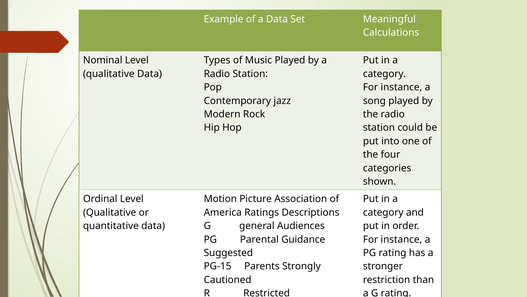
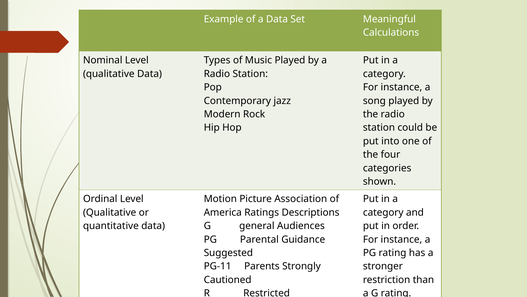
PG-15: PG-15 -> PG-11 (218, 266)
